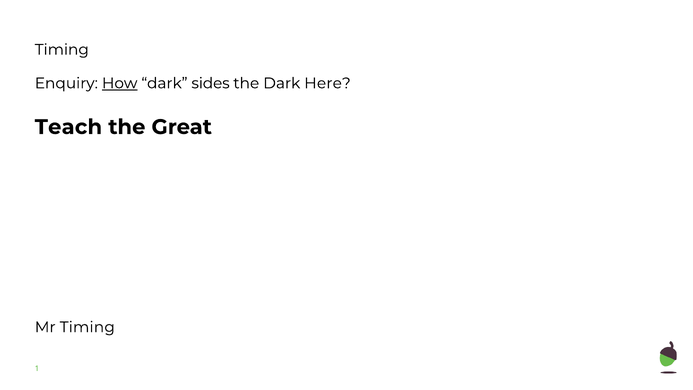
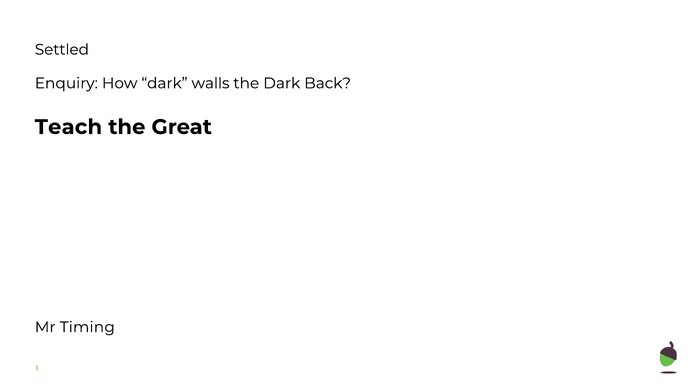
Timing: Timing -> Settled (62, 50)
How underline: present -> none (120, 83)
sides: sides -> walls (211, 83)
Here: Here -> Back (328, 83)
